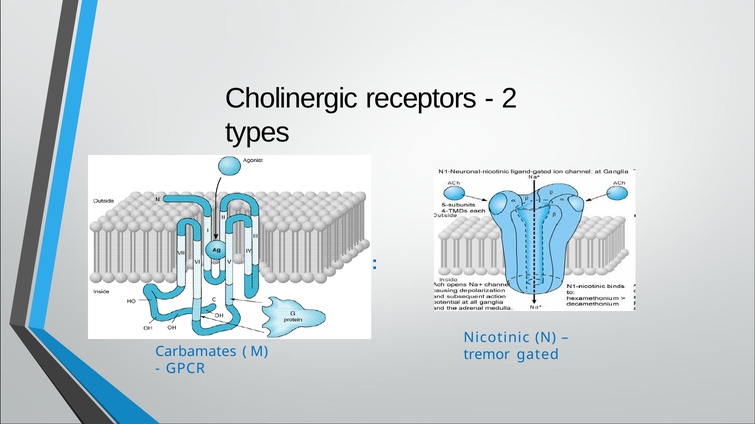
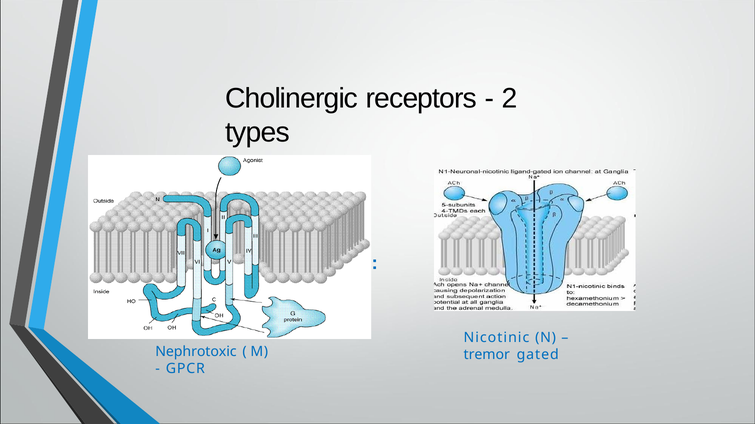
Carbamates: Carbamates -> Nephrotoxic (196, 352)
